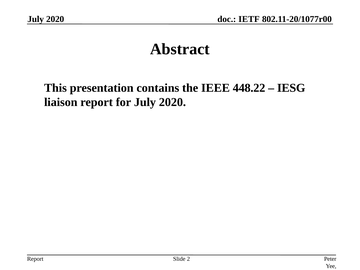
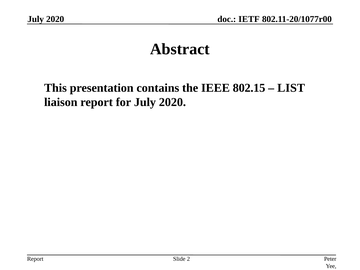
448.22: 448.22 -> 802.15 (249, 88)
IESG: IESG -> LIST (291, 88)
